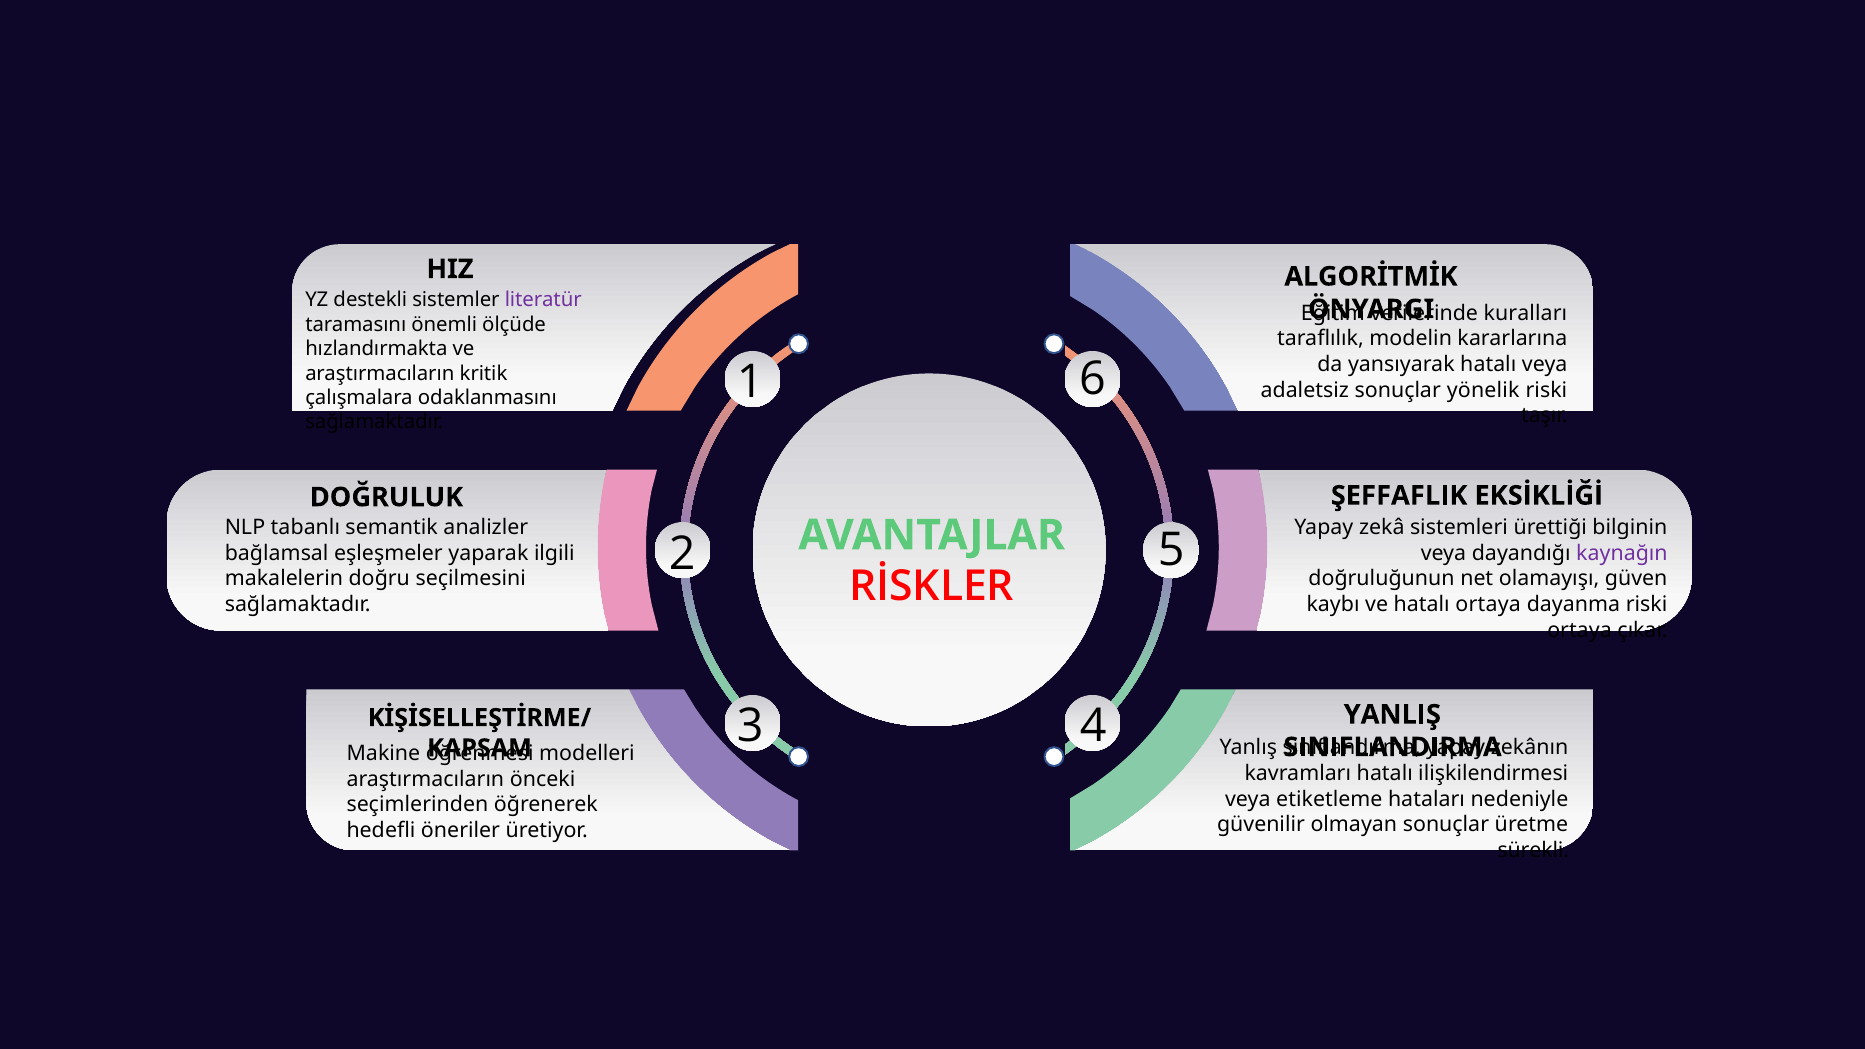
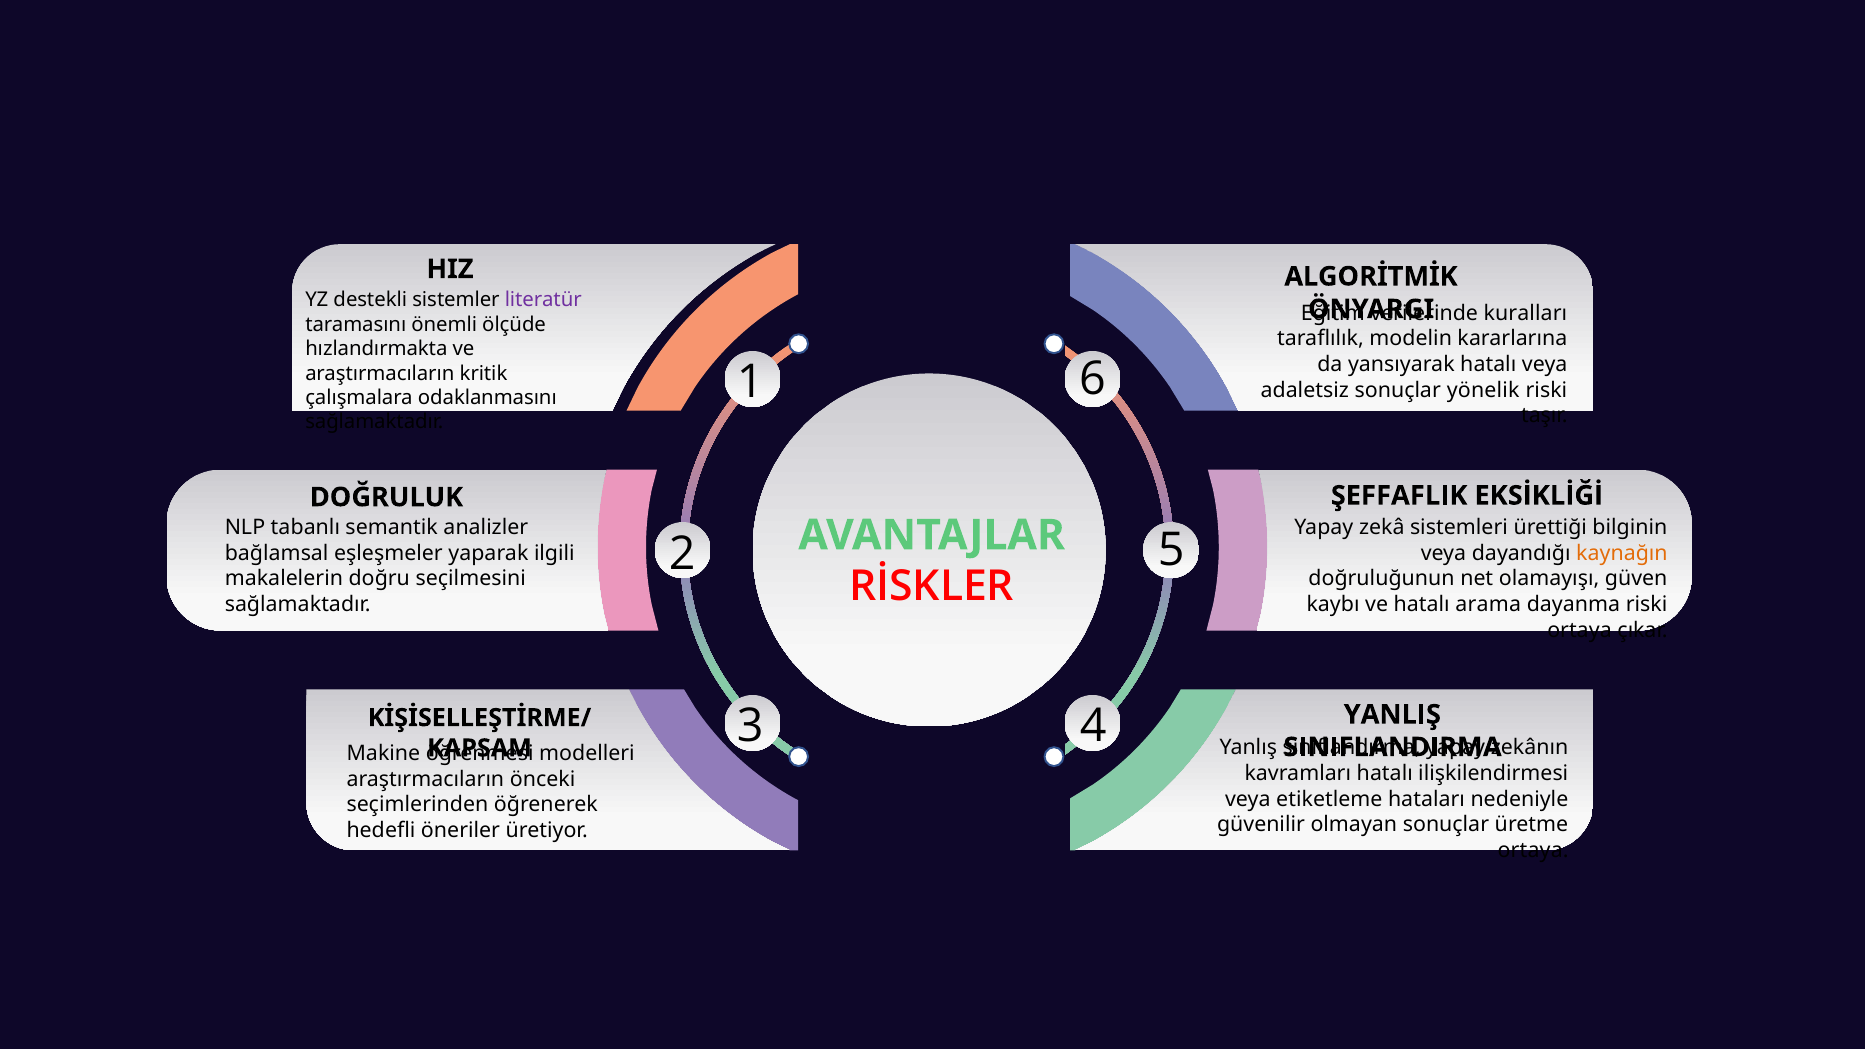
kaynağın colour: purple -> orange (1622, 553)
hatalı ortaya: ortaya -> arama (1488, 605)
sürekli: sürekli -> ortaya (1533, 850)
